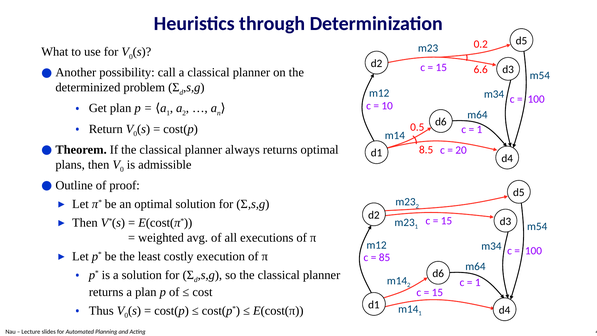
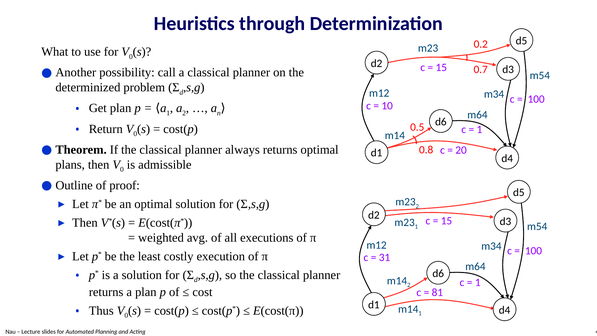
6.6: 6.6 -> 0.7 (481, 69)
8.5: 8.5 -> 0.8 (426, 150)
85: 85 -> 31 (385, 257)
15: 15 -> 81 (437, 292)
